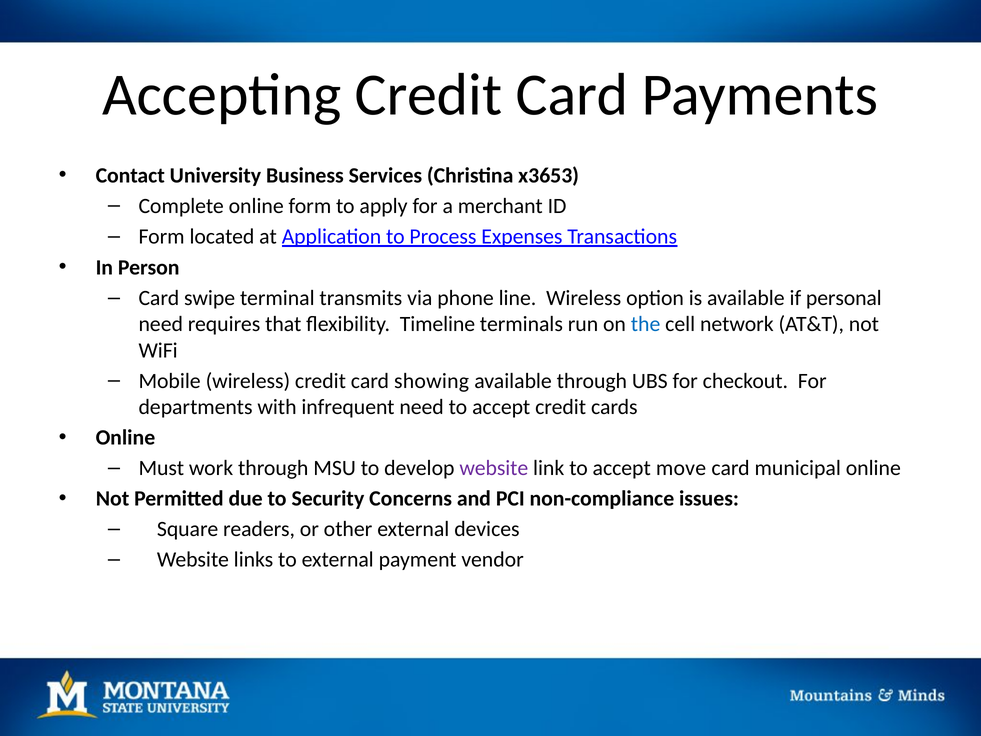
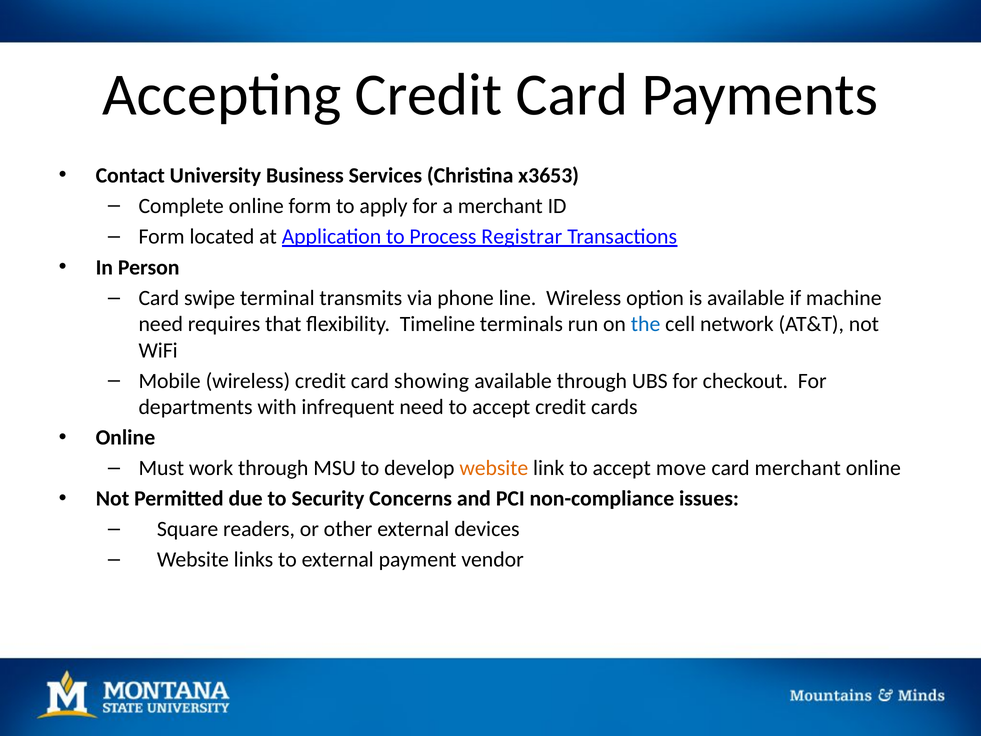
Expenses: Expenses -> Registrar (522, 236)
personal: personal -> machine (844, 298)
website colour: purple -> orange (494, 468)
card municipal: municipal -> merchant (798, 468)
